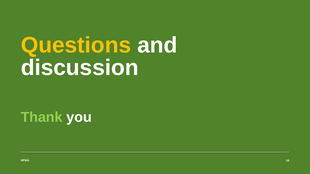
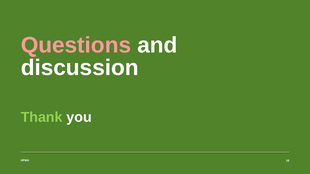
Questions colour: yellow -> pink (76, 45)
